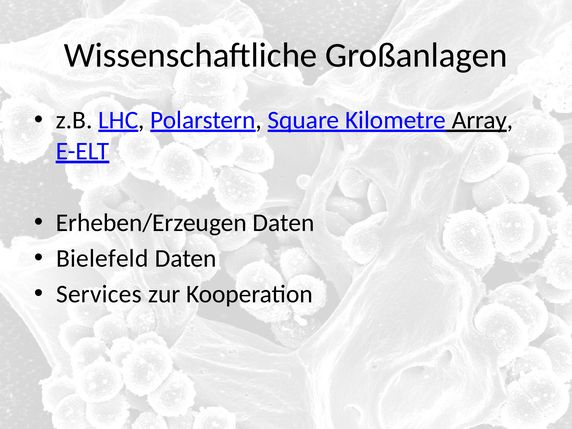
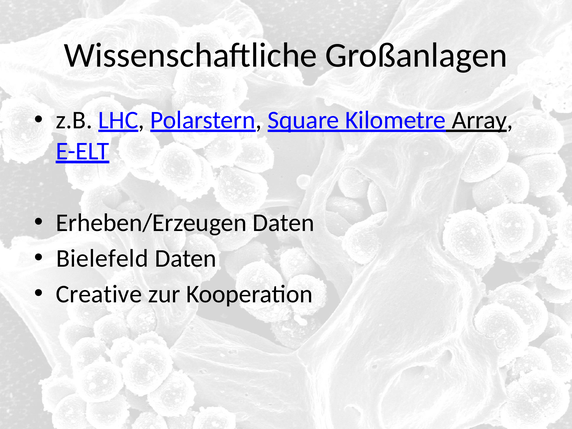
Services: Services -> Creative (99, 294)
